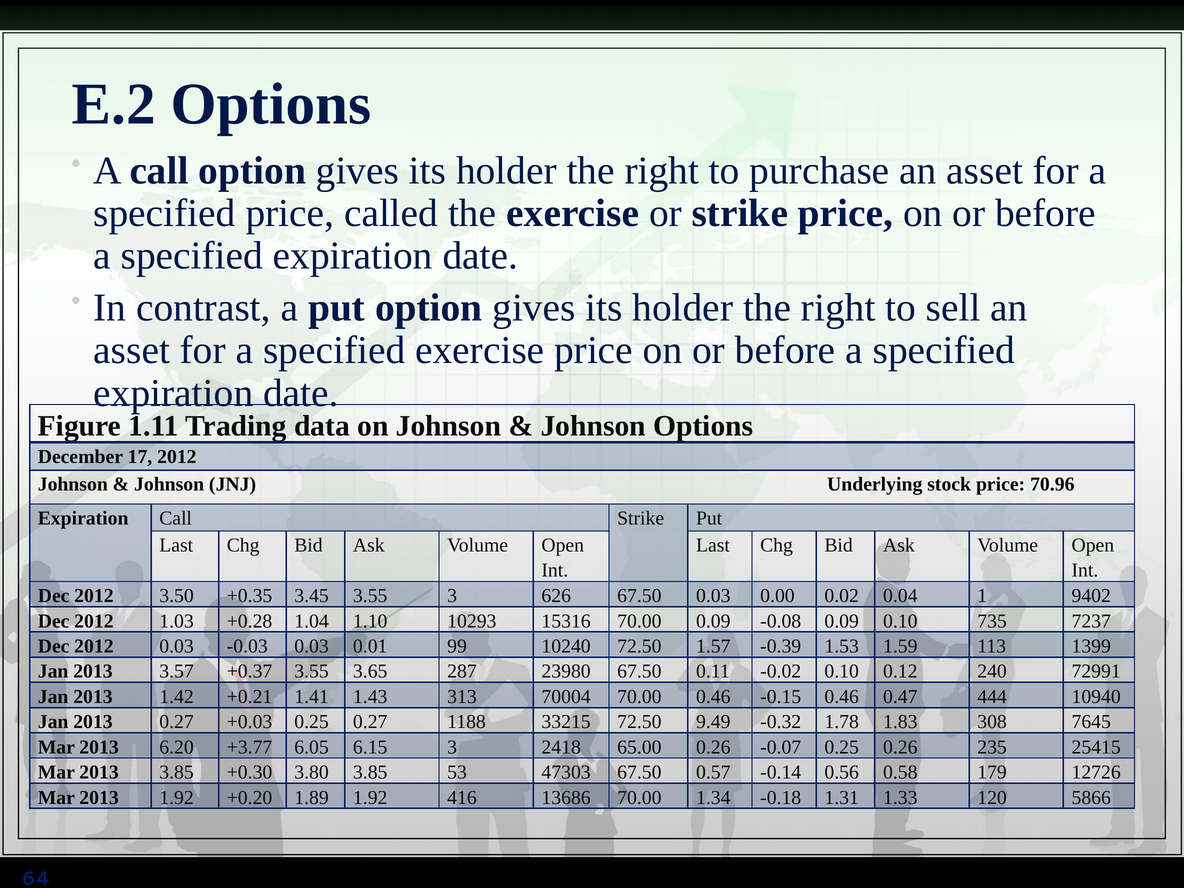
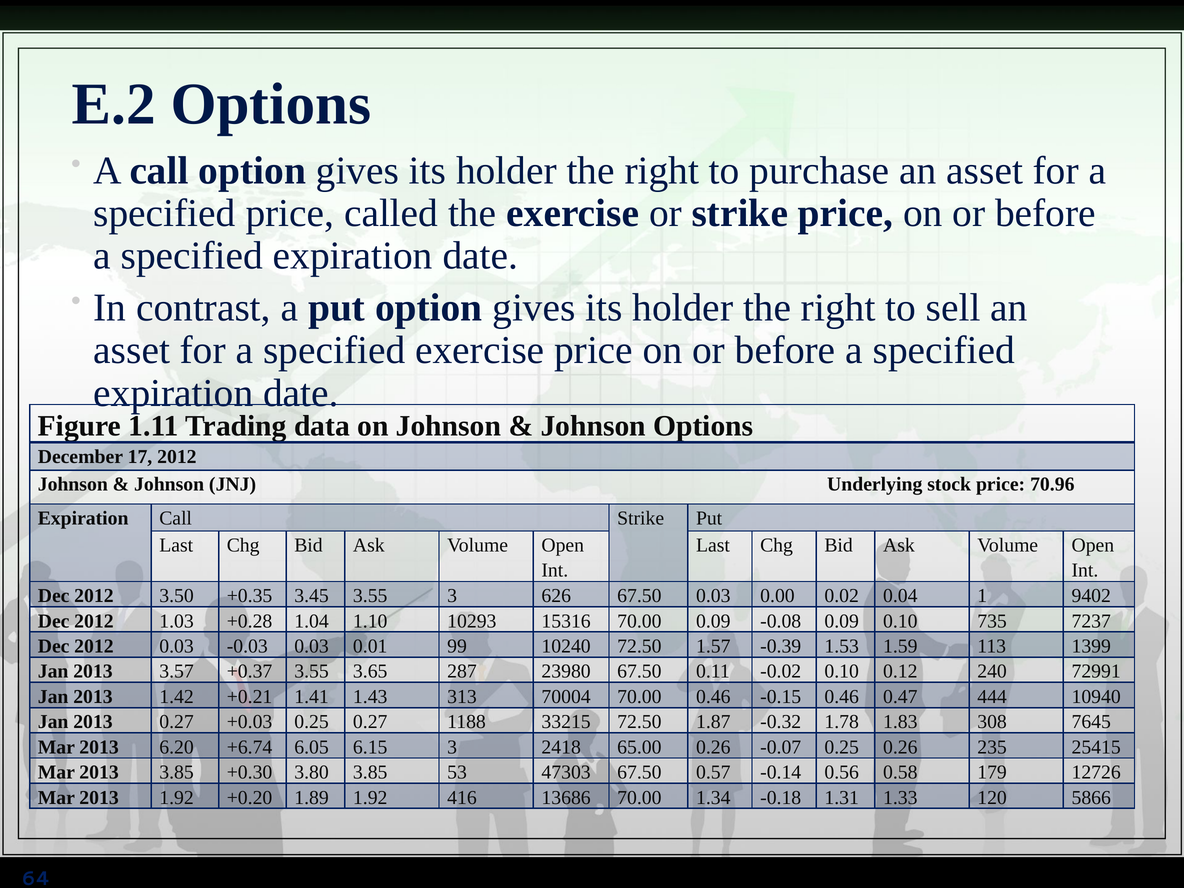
9.49: 9.49 -> 1.87 (713, 722)
+3.77: +3.77 -> +6.74 (250, 747)
